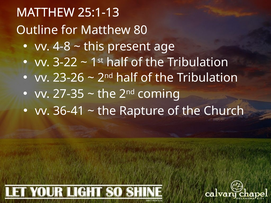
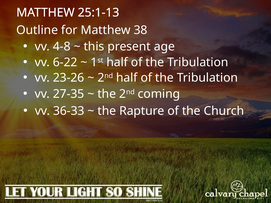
80: 80 -> 38 (141, 30)
3-22: 3-22 -> 6-22 (65, 62)
36-41: 36-41 -> 36-33 (69, 111)
